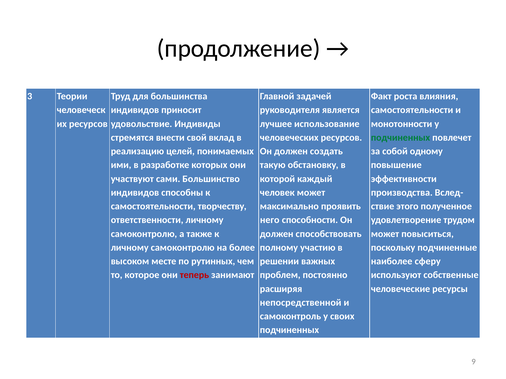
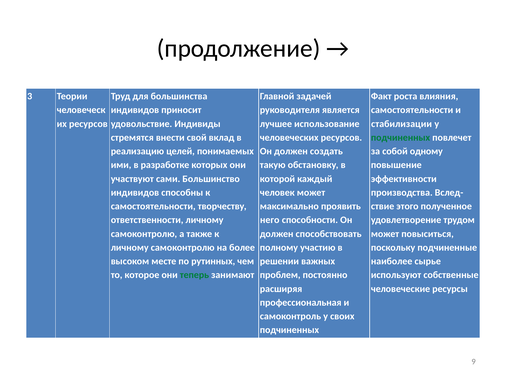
монотонности: монотонности -> стабилизации (402, 124)
сферу: сферу -> сырье (428, 262)
теперь colour: red -> green (194, 275)
непосредственной: непосредственной -> профессиональная (301, 303)
